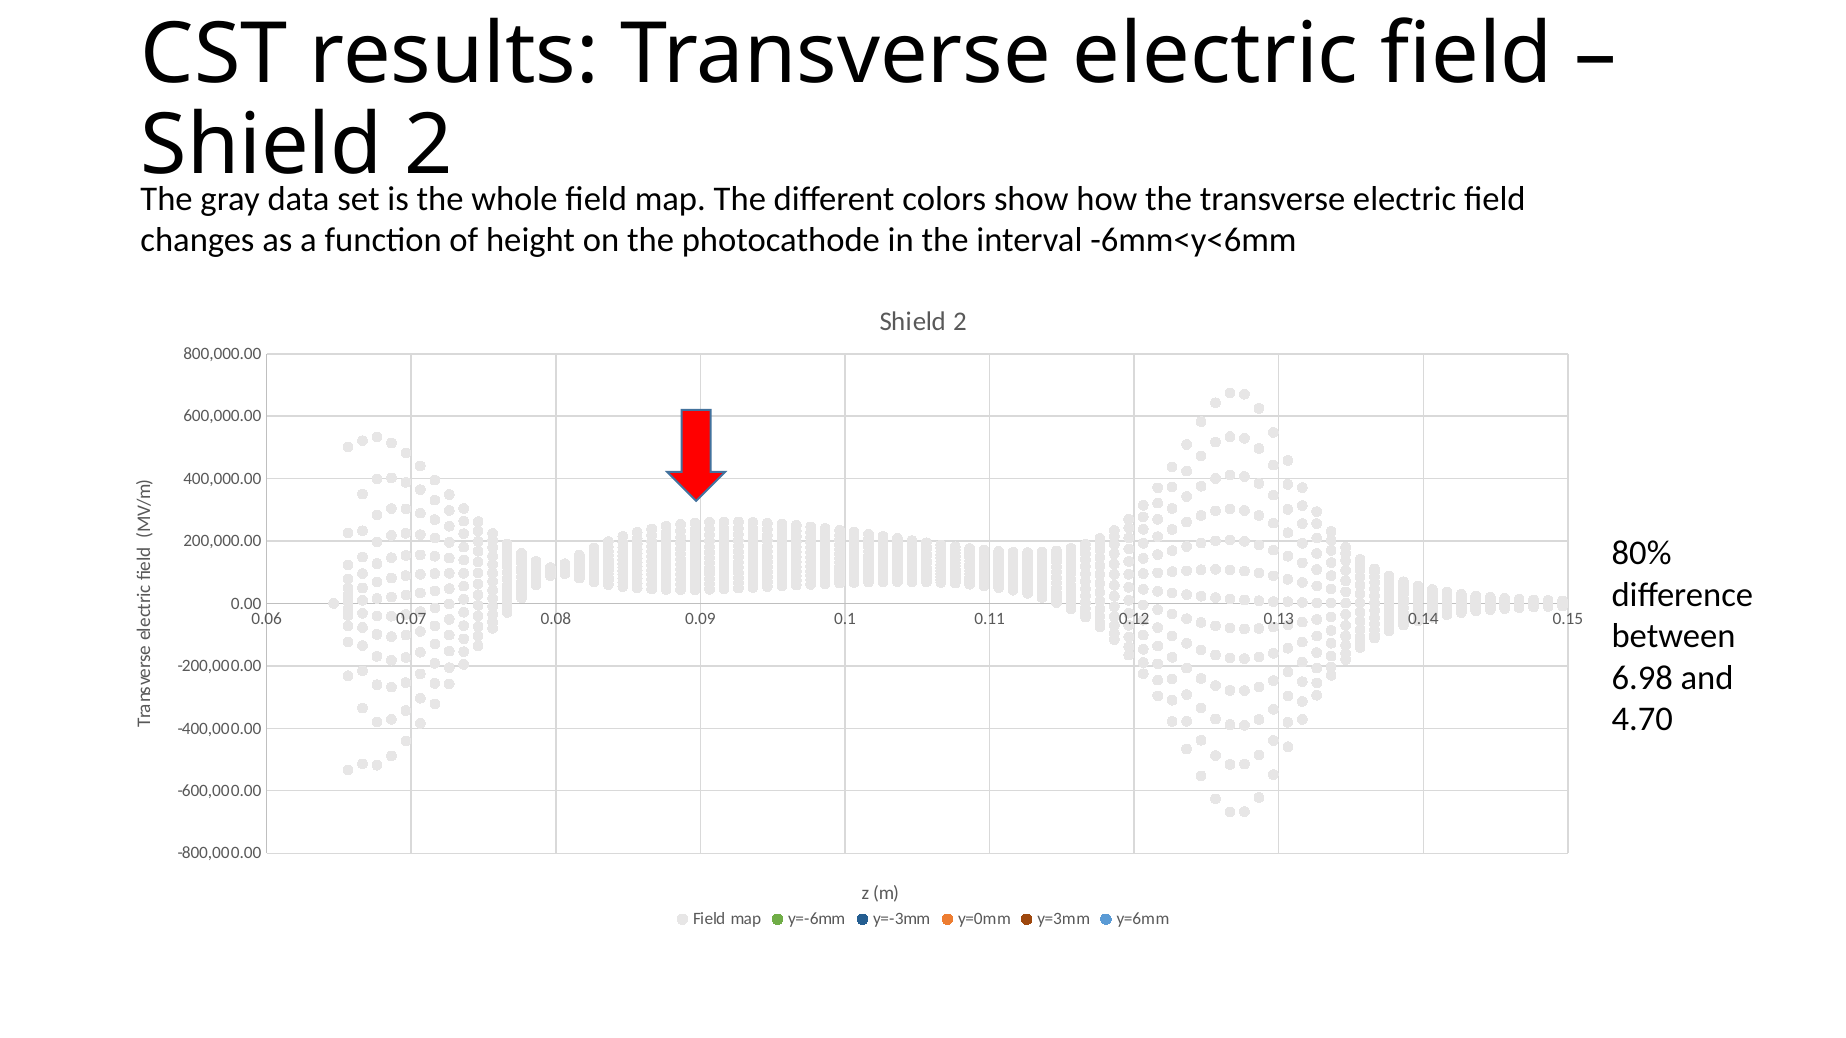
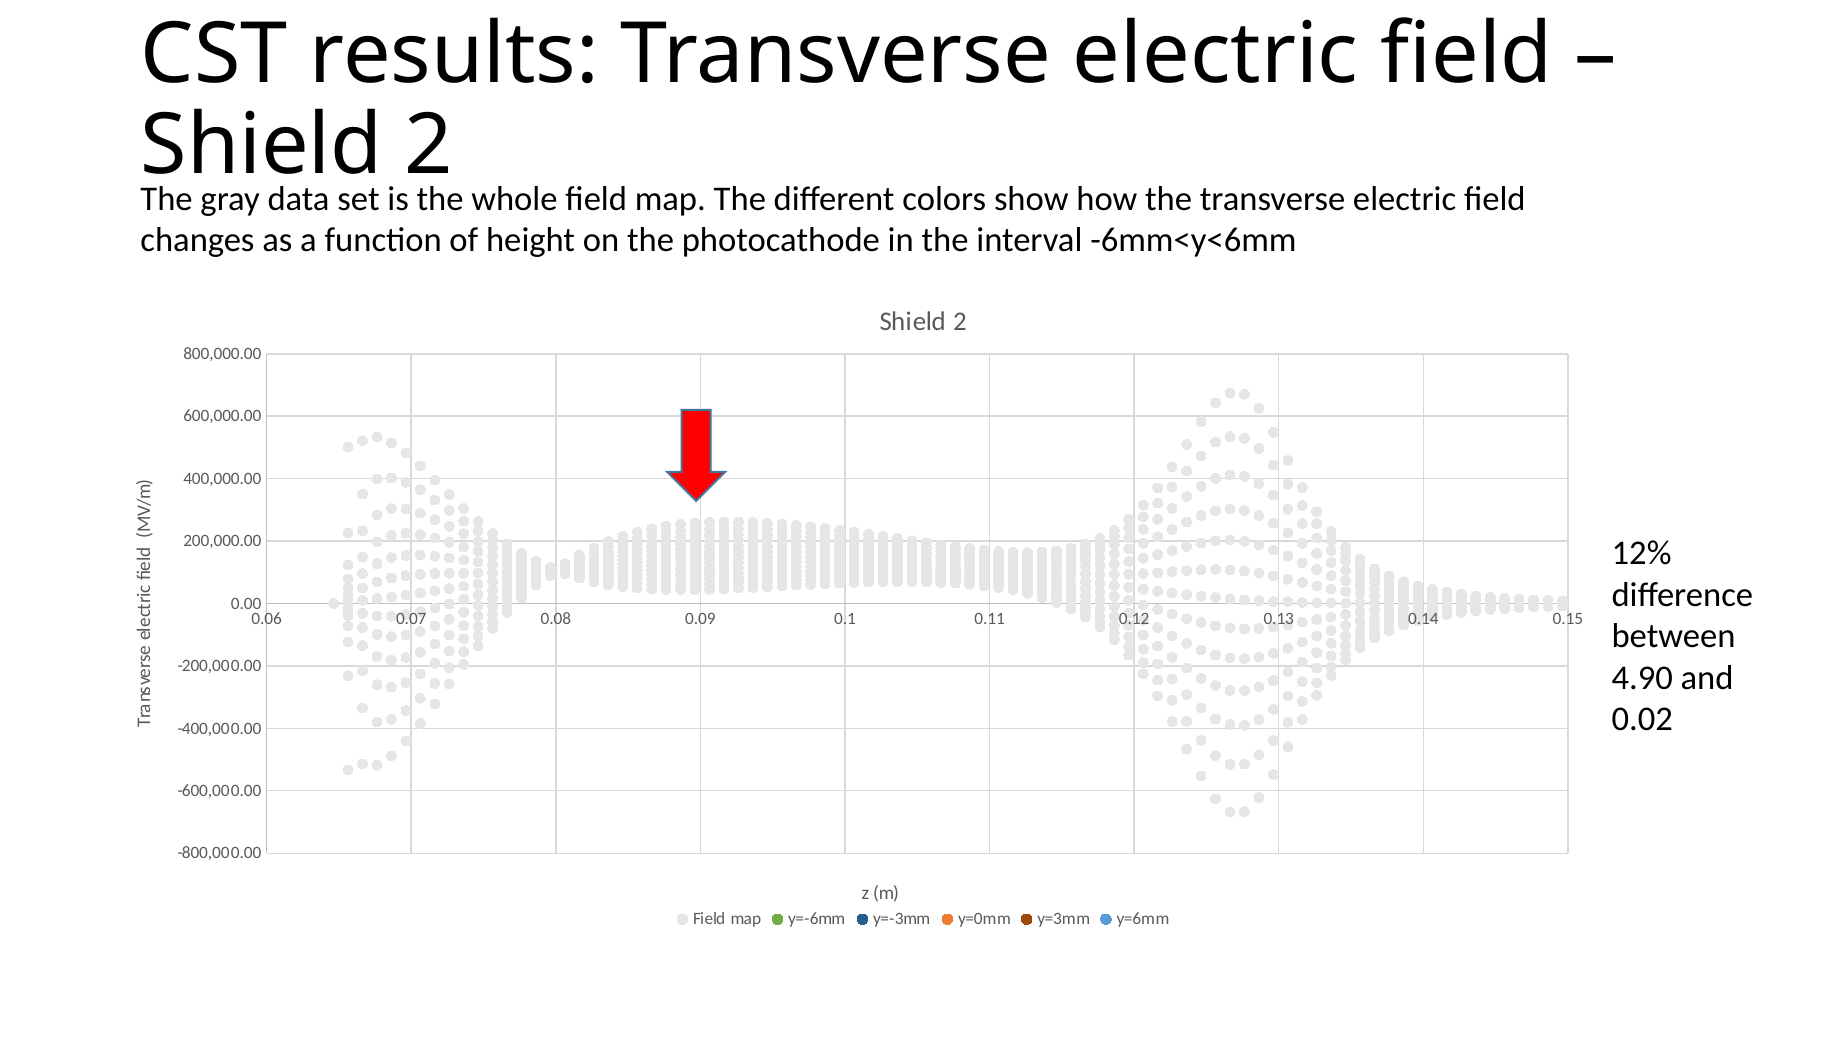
80%: 80% -> 12% (1642, 553)
6.98: 6.98 -> 4.90 (1642, 678)
4.70: 4.70 -> 0.02 (1642, 720)
